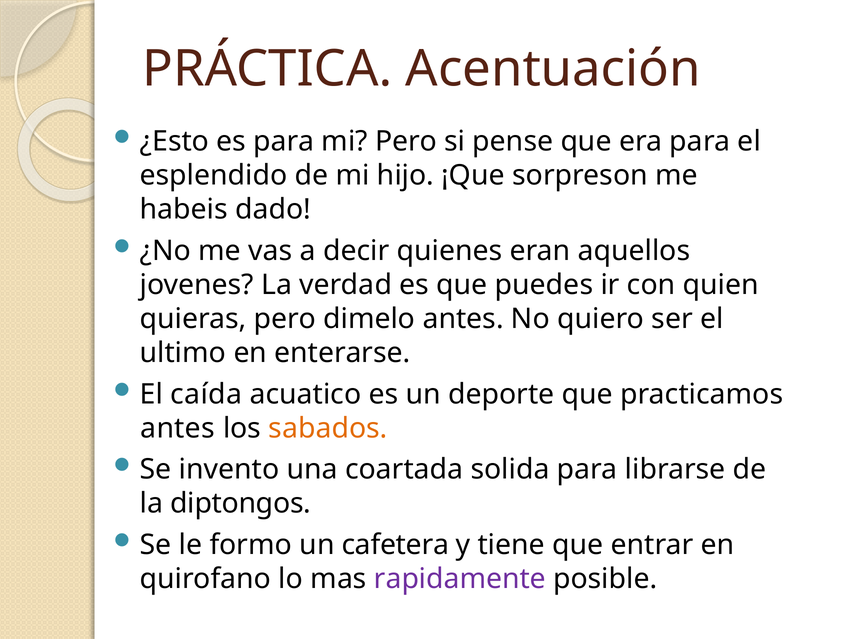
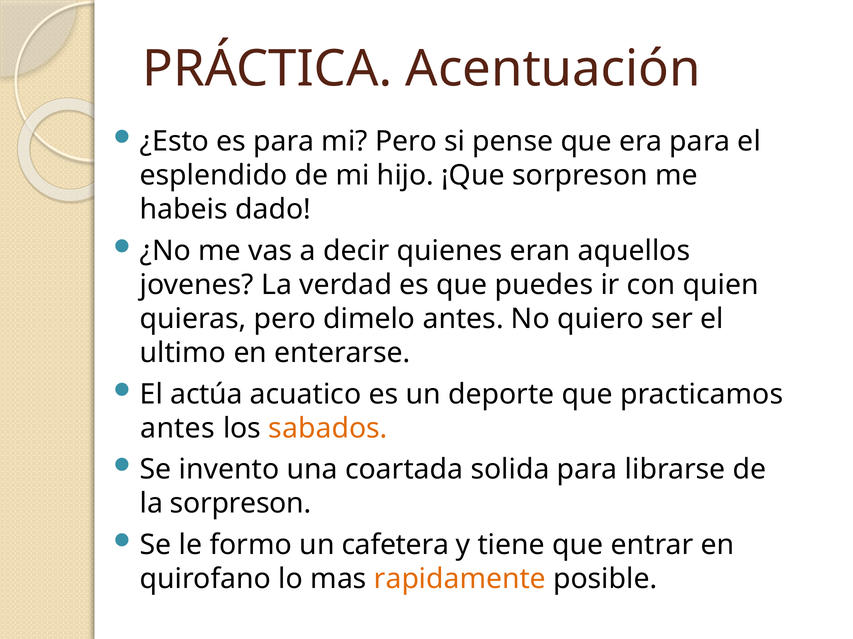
caída: caída -> actúa (206, 395)
la diptongos: diptongos -> sorpreson (241, 504)
rapidamente colour: purple -> orange (460, 580)
